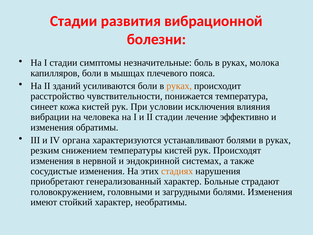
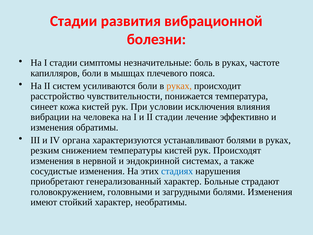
молока: молока -> частоте (264, 63)
зданий: зданий -> систем (67, 86)
стадиях colour: orange -> blue (177, 171)
